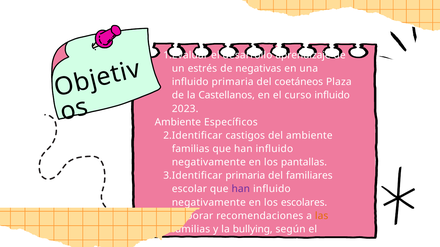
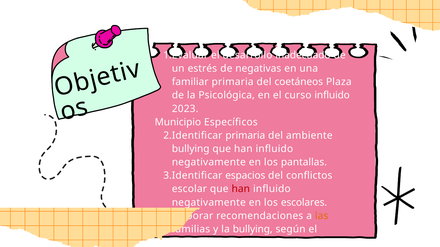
aprendizaje: aprendizaje -> inadecuado (303, 55)
influido: influido -> familiar (190, 82)
Castellanos: Castellanos -> Psicológica (227, 96)
Ambiente: Ambiente -> Municipio (178, 122)
castigos: castigos -> primaria (245, 136)
familias: familias -> bullying (191, 149)
primaria: primaria -> espacios (245, 176)
familiares: familiares -> conflictos (309, 176)
han colour: purple -> red (241, 189)
